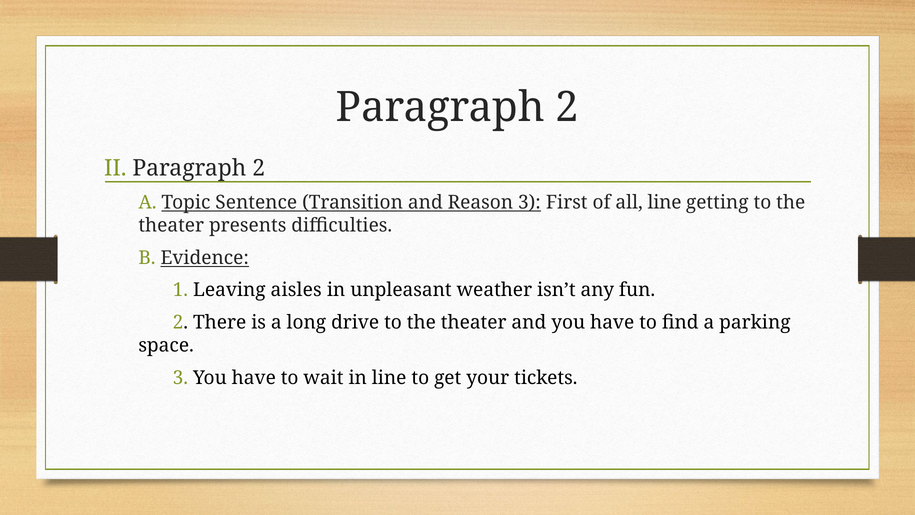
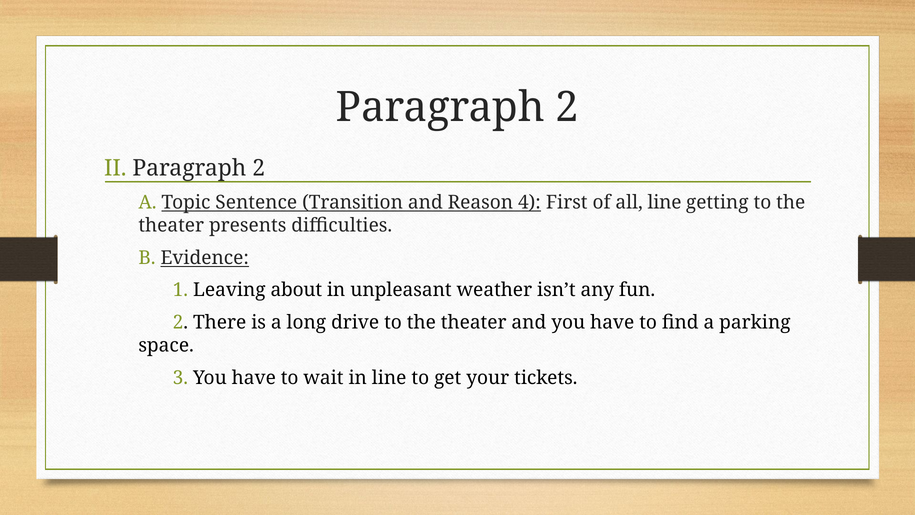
Reason 3: 3 -> 4 (529, 202)
aisles: aisles -> about (296, 290)
